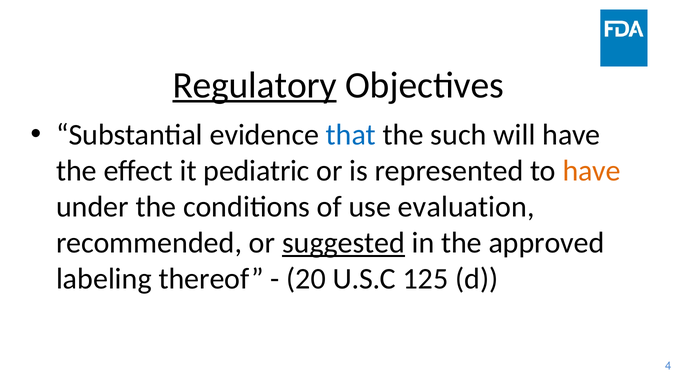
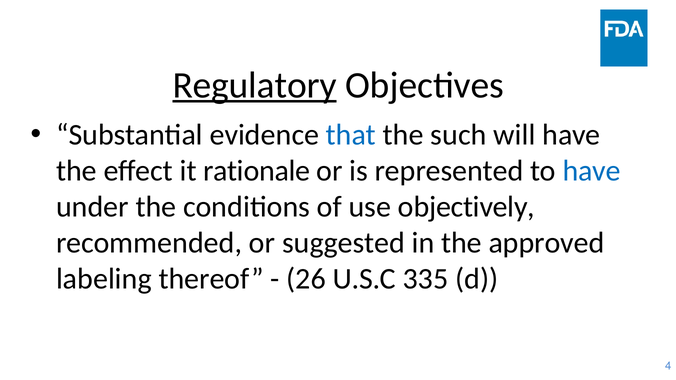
pediatric: pediatric -> rationale (257, 171)
have colour: orange -> blue (592, 171)
evaluation: evaluation -> objectively (466, 207)
suggested underline: present -> none (343, 243)
20: 20 -> 26 (306, 279)
125: 125 -> 335 (426, 279)
